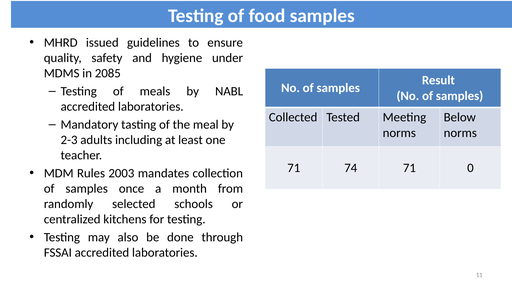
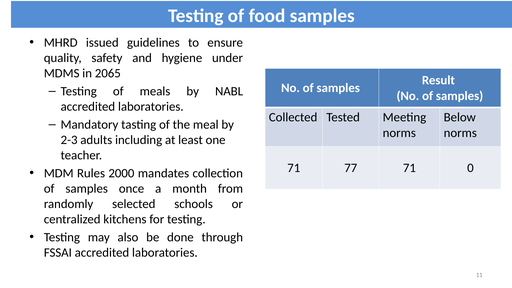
2085: 2085 -> 2065 (108, 73)
74: 74 -> 77 (351, 168)
2003: 2003 -> 2000 (121, 173)
